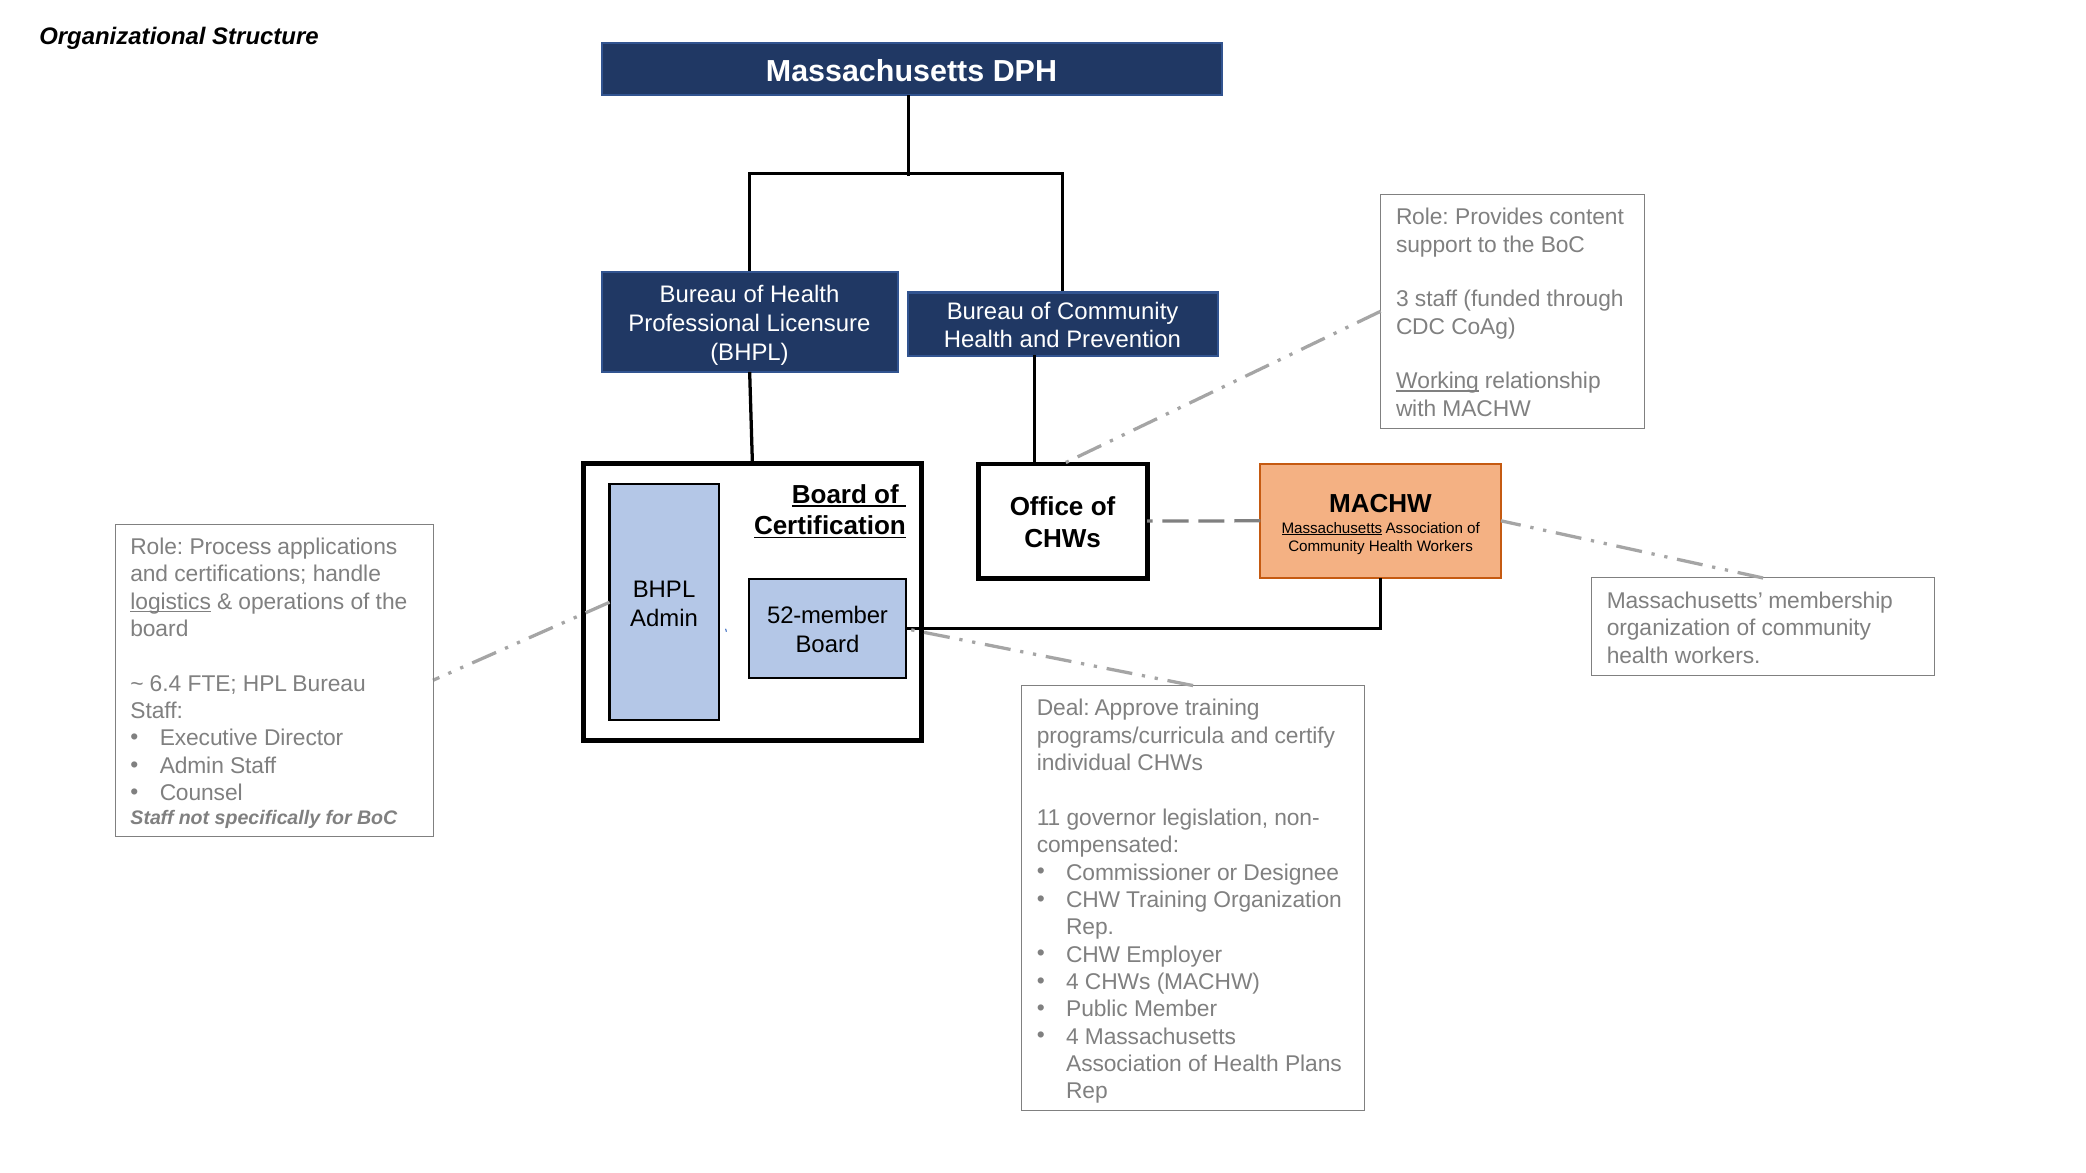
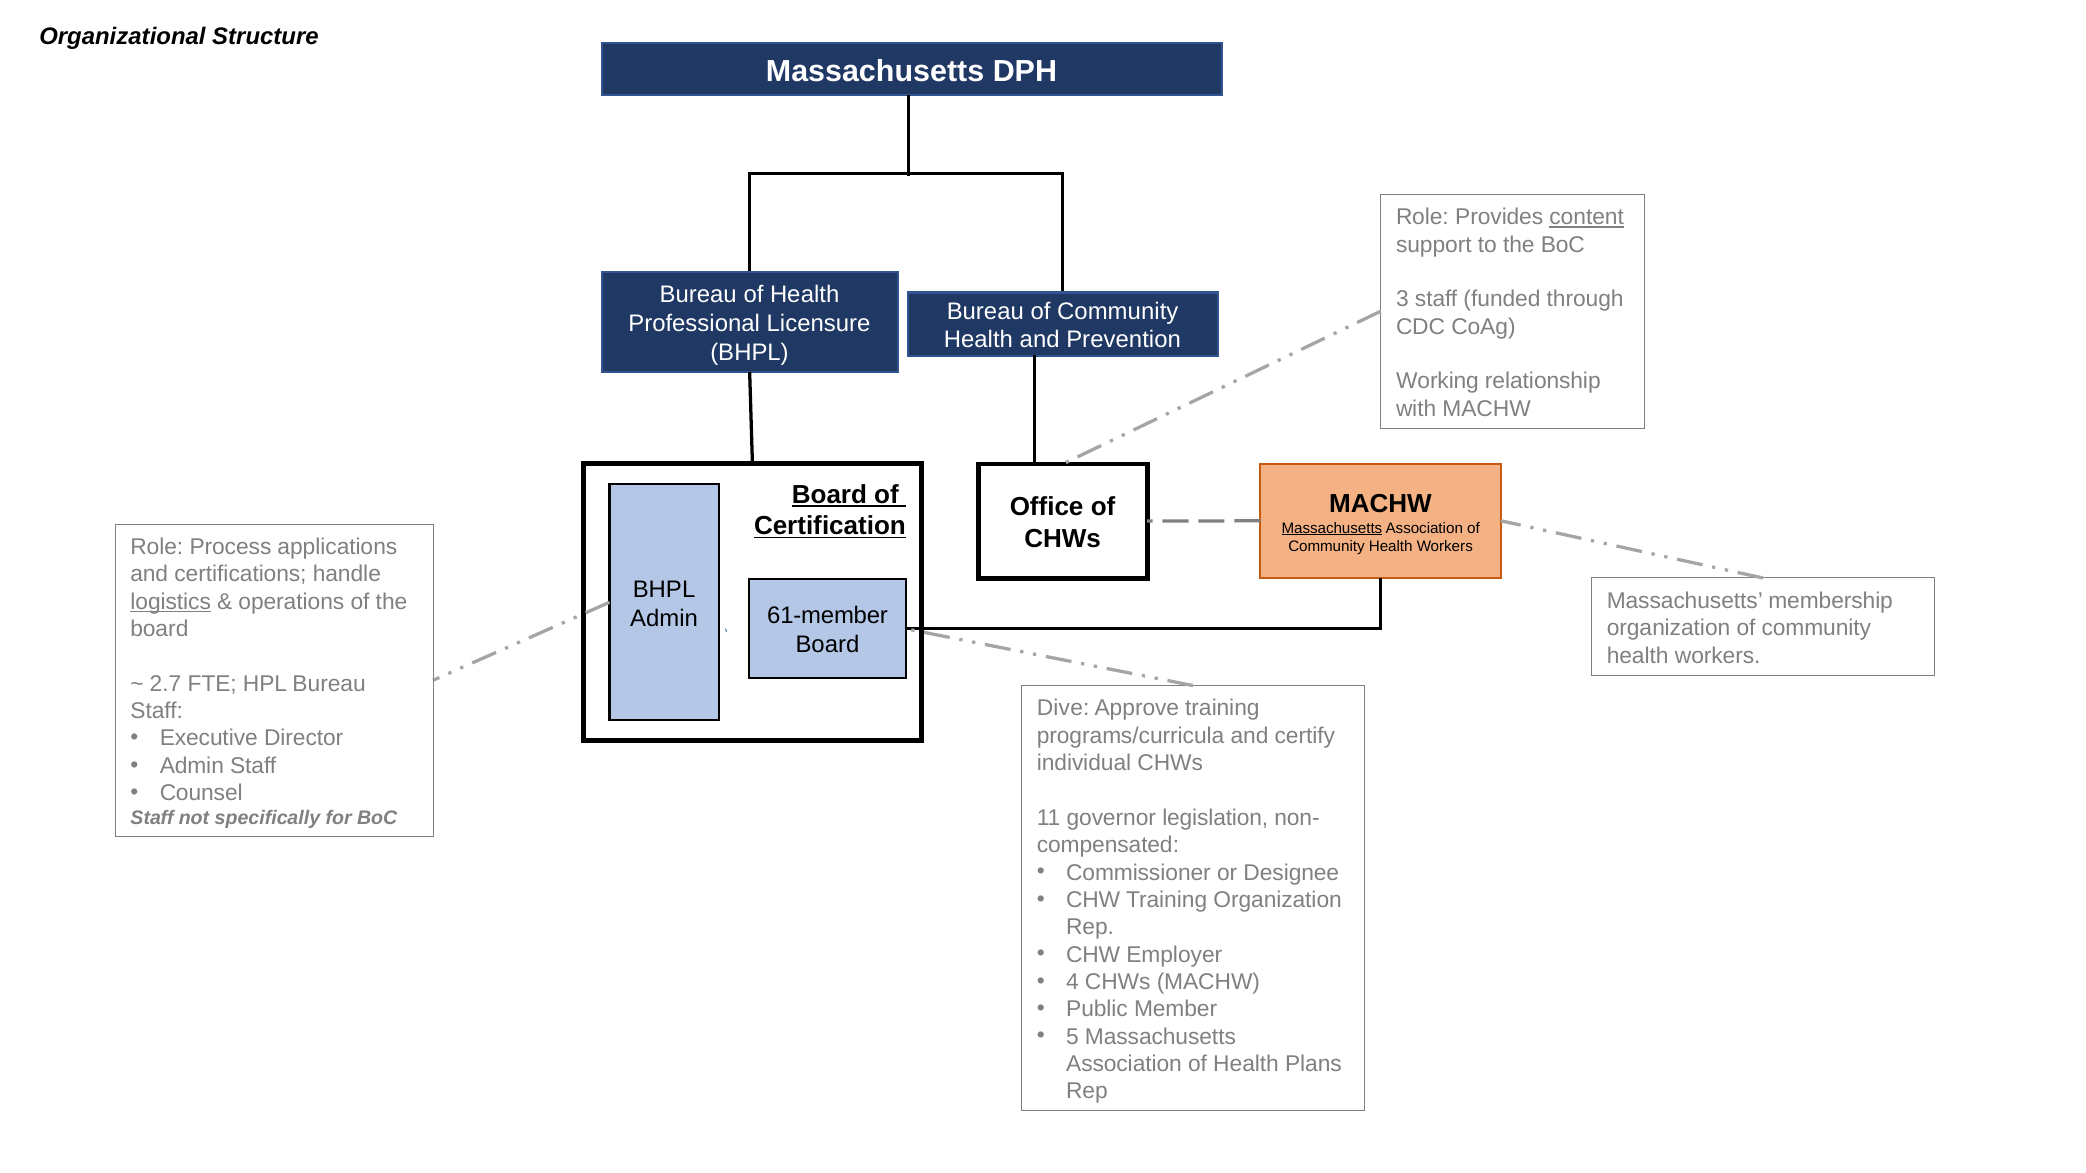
content underline: none -> present (1587, 217)
Working underline: present -> none (1437, 381)
52-member: 52-member -> 61-member (828, 616)
6.4: 6.4 -> 2.7 (166, 684)
Deal: Deal -> Dive (1063, 709)
4: 4 -> 5 (1073, 1037)
